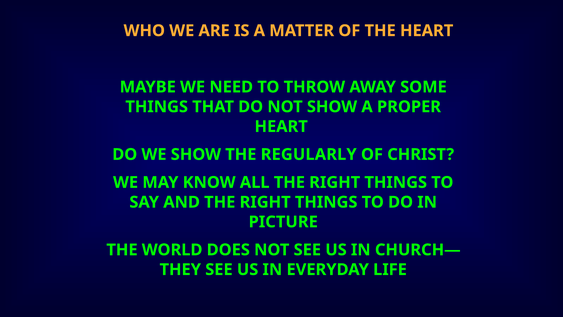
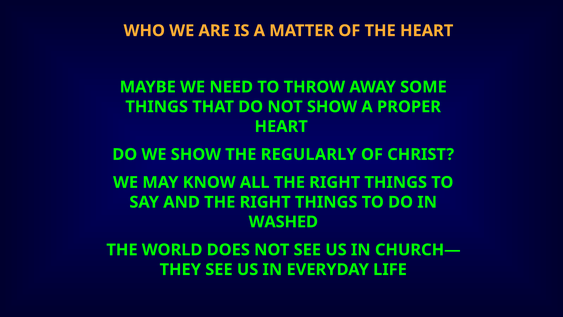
PICTURE: PICTURE -> WASHED (283, 222)
